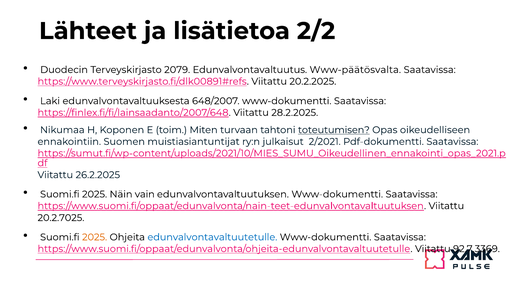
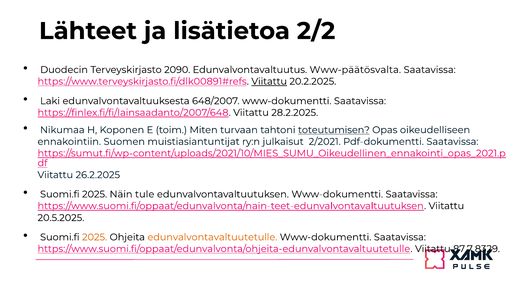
2079: 2079 -> 2090 (177, 70)
Viitattu underline: none -> present (269, 81)
vain: vain -> tule (145, 194)
20.2.7025: 20.2.7025 -> 20.5.2025 (61, 218)
edunvalvontavaltuutetulle colour: blue -> orange (212, 237)
92.7.3369: 92.7.3369 -> 87.7.8329 (477, 249)
